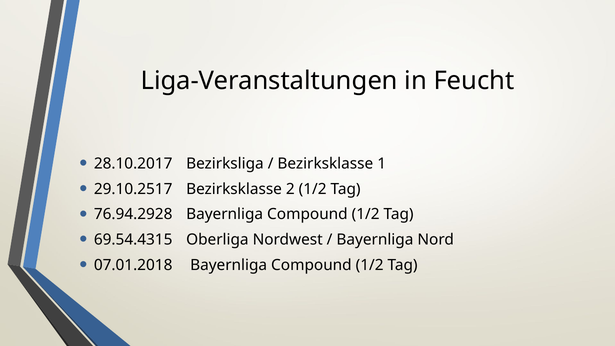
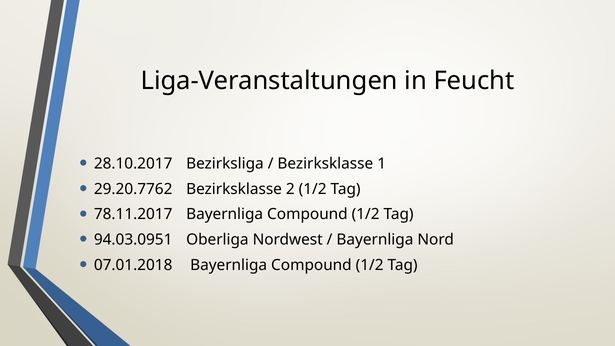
29.10.2517: 29.10.2517 -> 29.20.7762 (133, 189)
76.94.2928: 76.94.2928 -> 78.11.2017 (133, 214)
69.54.4315: 69.54.4315 -> 94.03.0951 (133, 240)
